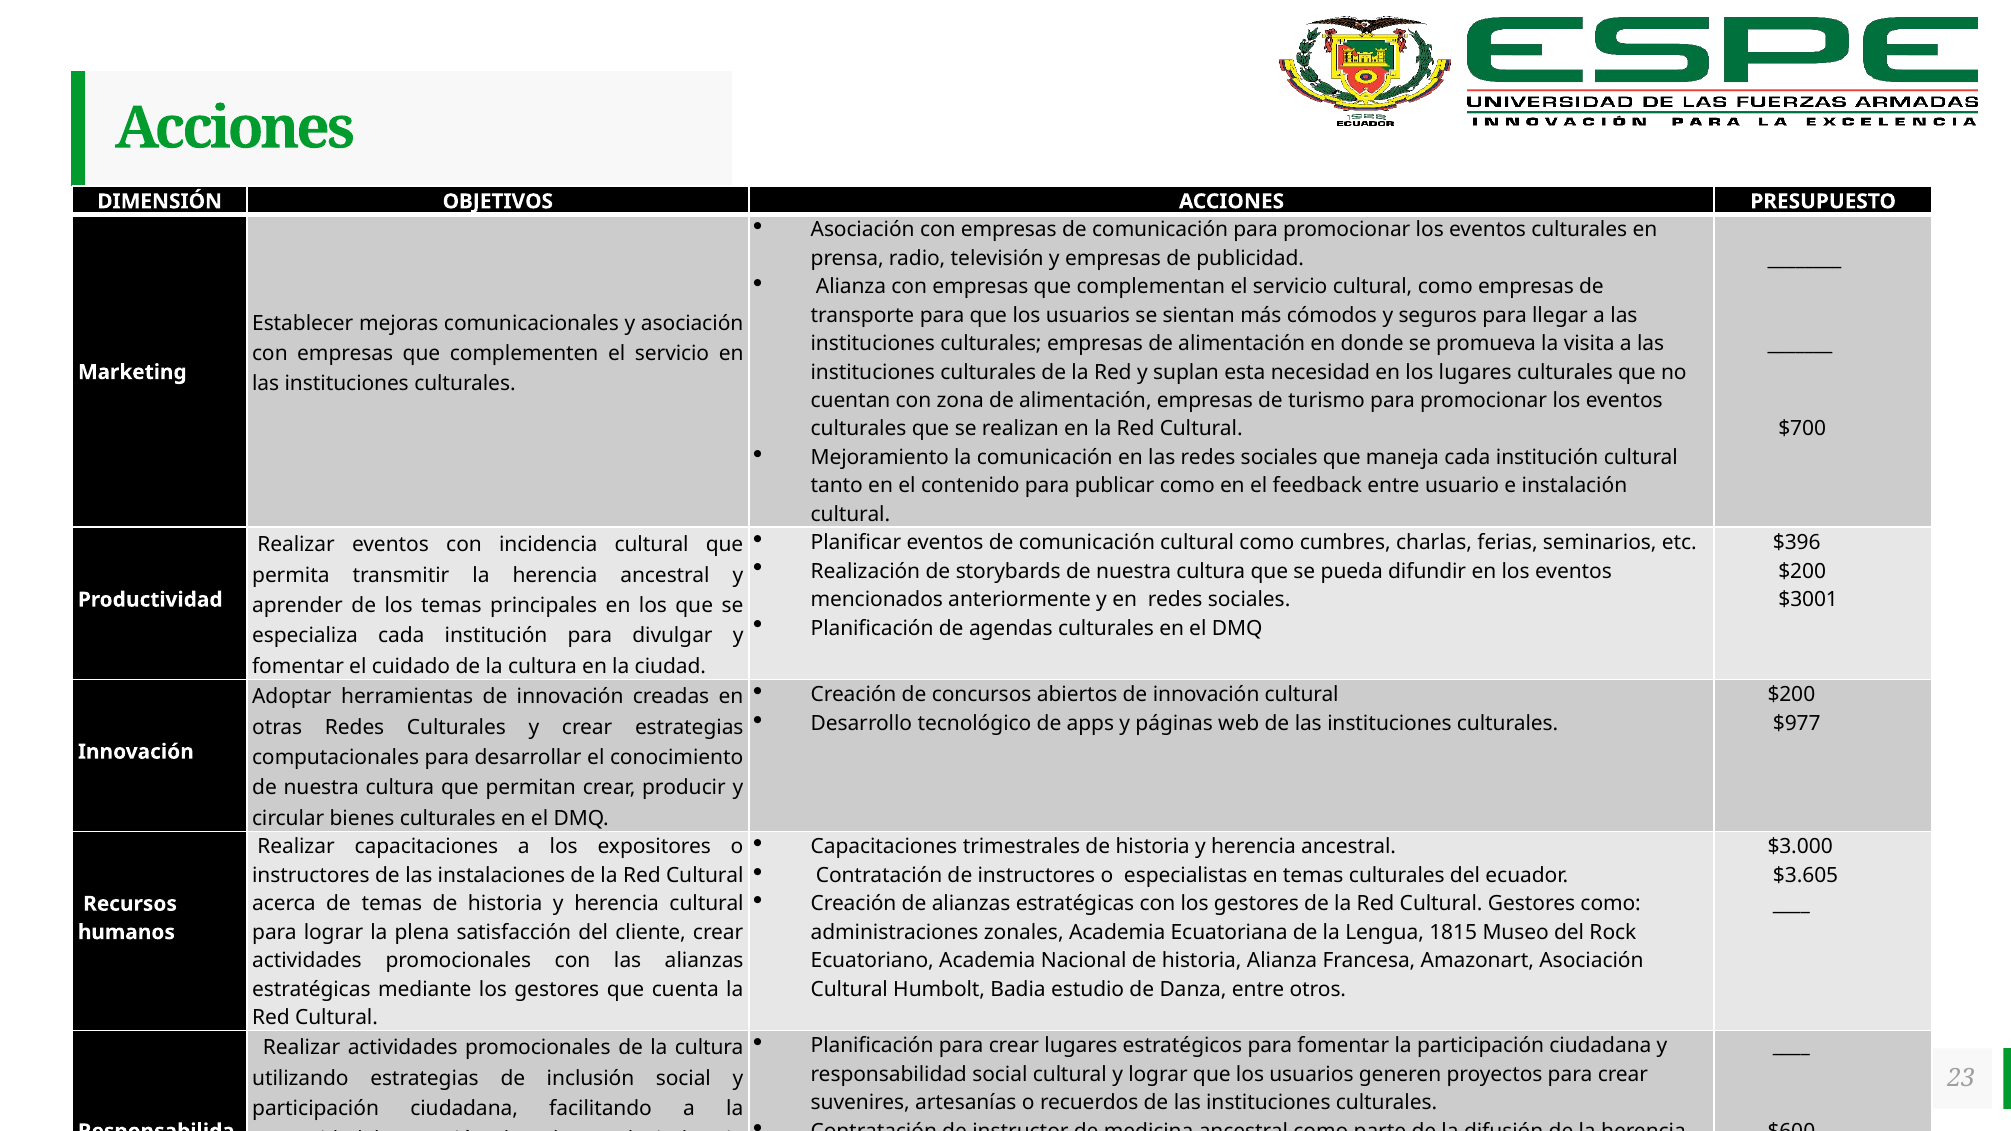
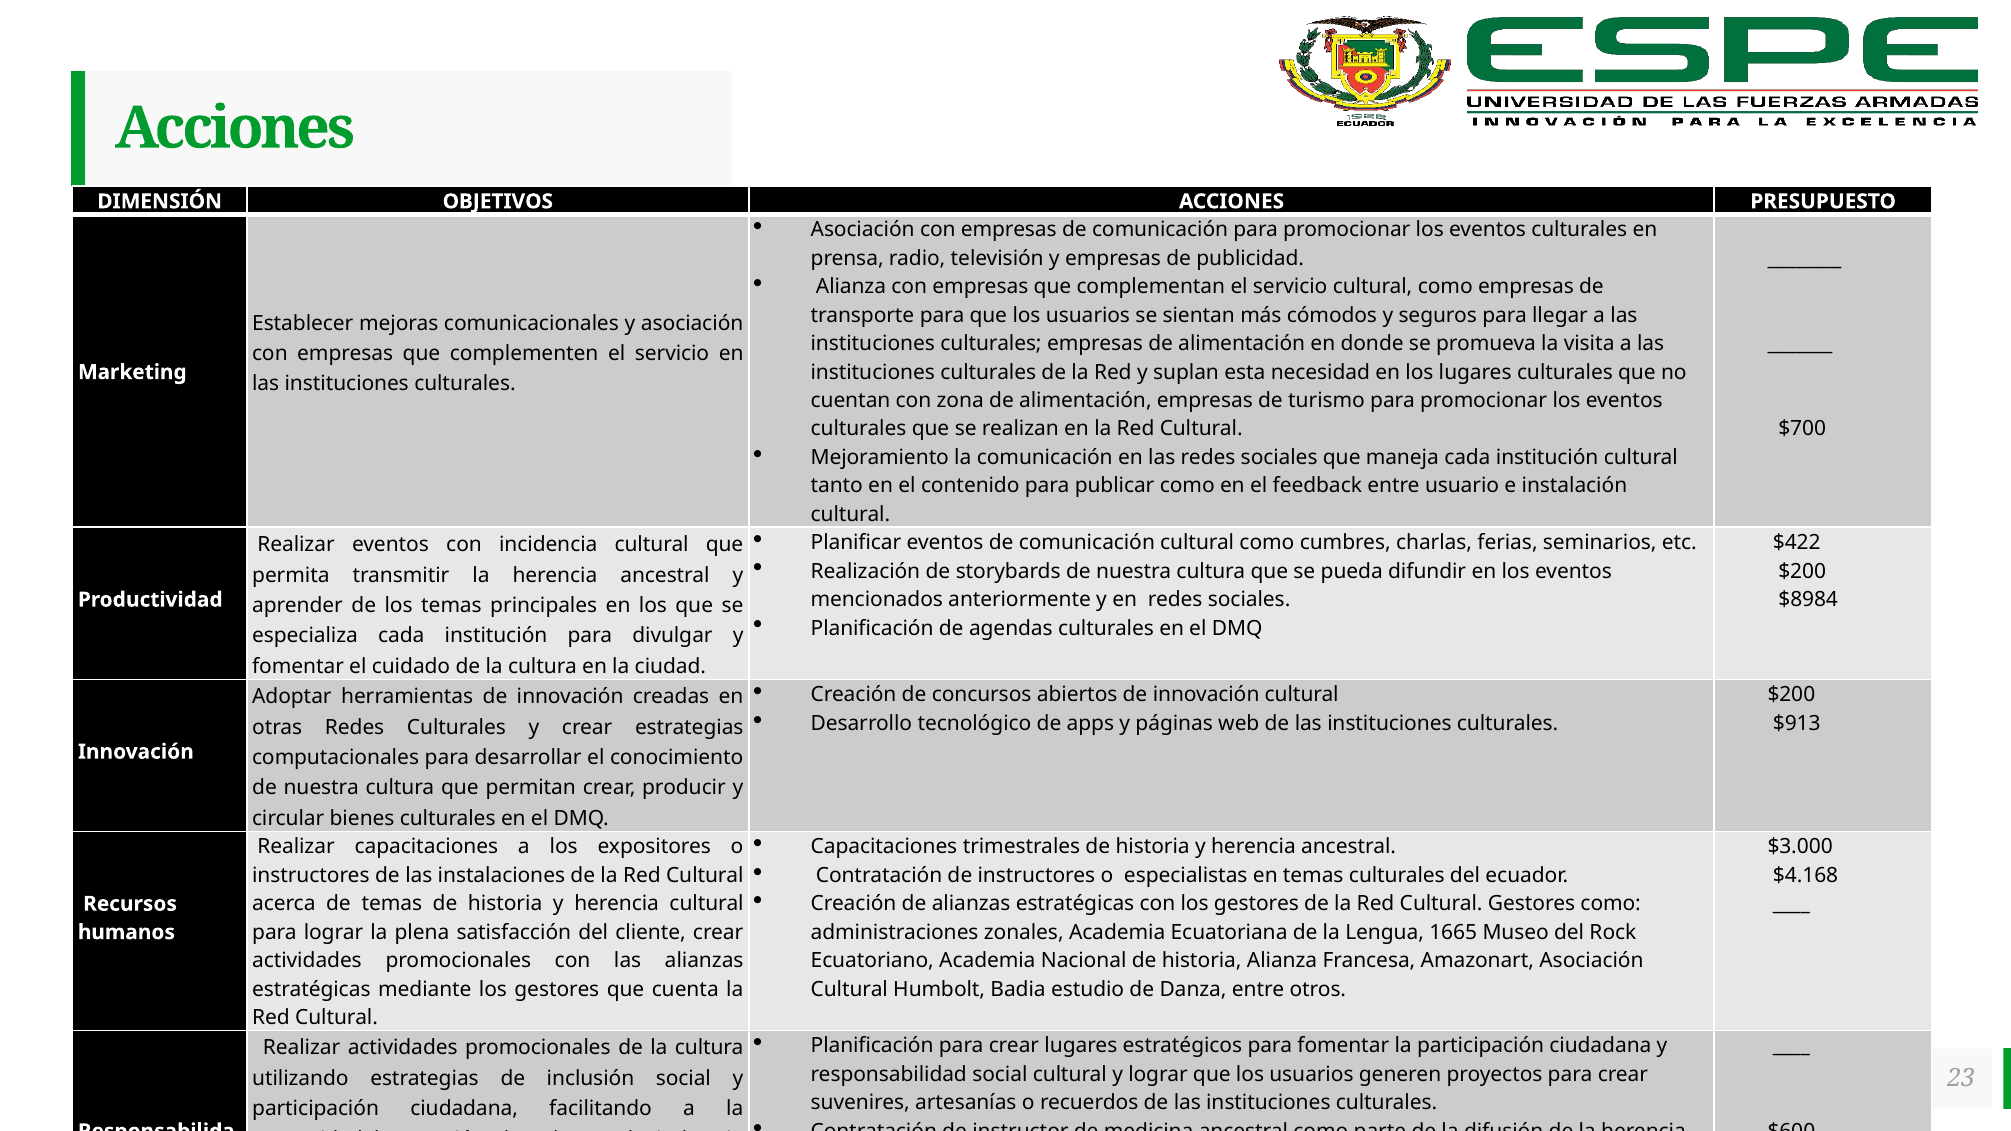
$396: $396 -> $422 (1797, 543)
$3001: $3001 -> $8984 (1808, 600)
$977: $977 -> $913 (1797, 723)
$3.605: $3.605 -> $4.168 (1806, 876)
1815: 1815 -> 1665 (1453, 932)
